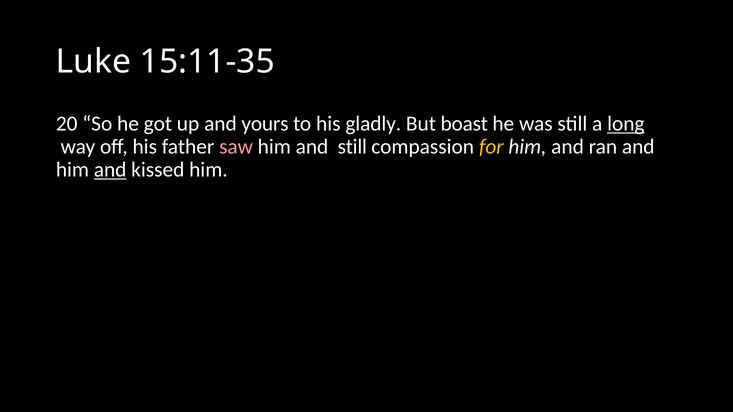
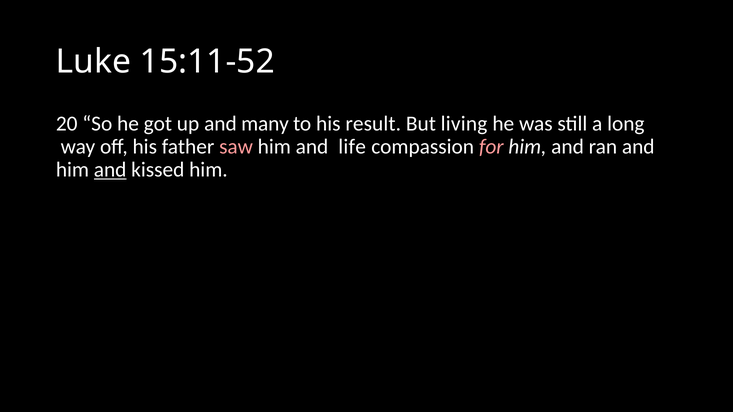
15:11-35: 15:11-35 -> 15:11-52 (207, 62)
yours: yours -> many (265, 124)
gladly: gladly -> result (373, 124)
boast: boast -> living (464, 124)
long underline: present -> none (626, 124)
and still: still -> life (352, 147)
for colour: yellow -> pink (491, 147)
